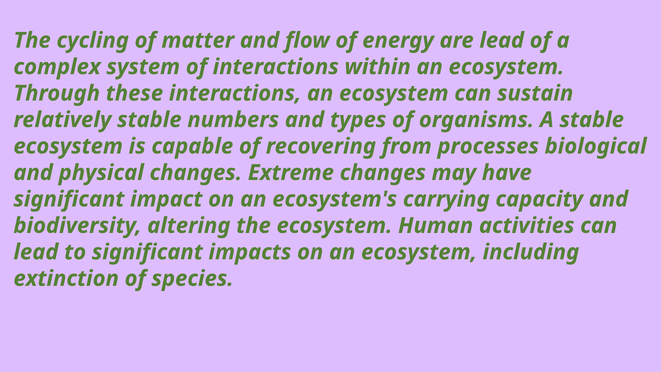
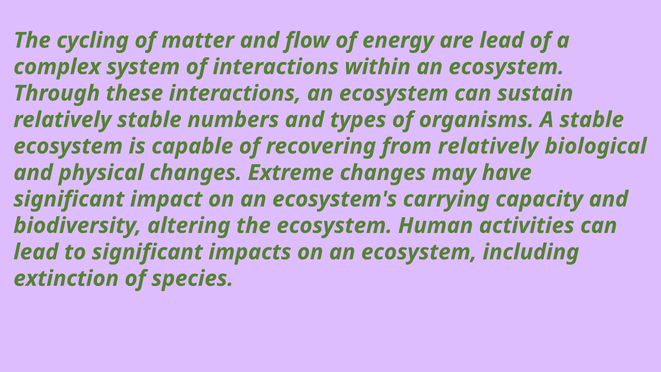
from processes: processes -> relatively (488, 146)
